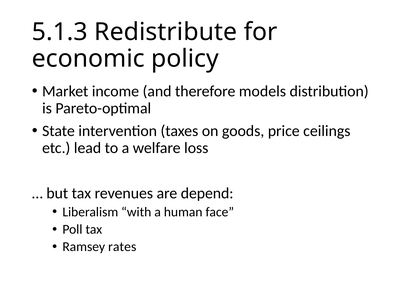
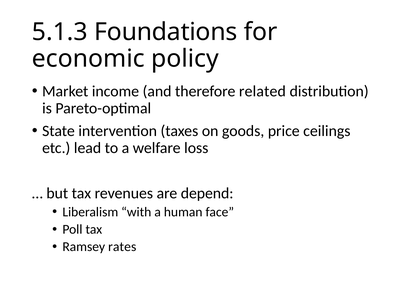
Redistribute: Redistribute -> Foundations (166, 32)
models: models -> related (262, 92)
